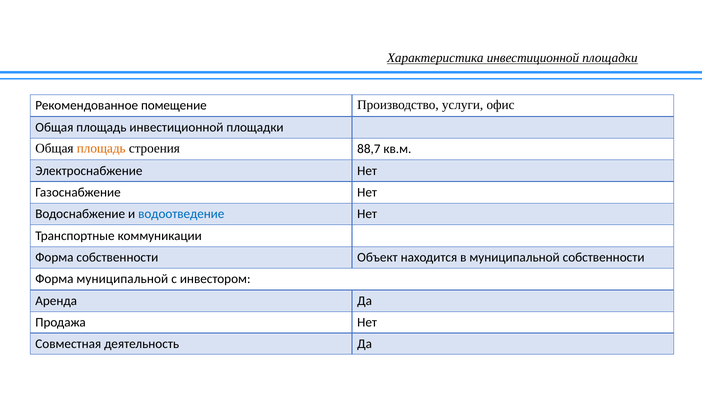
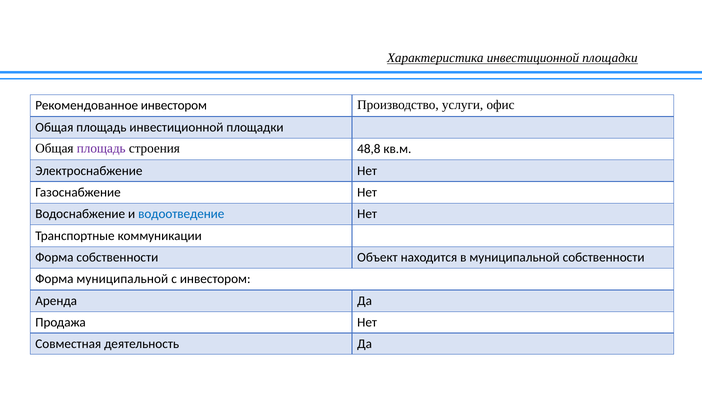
Рекомендованное помещение: помещение -> инвестором (174, 106)
площадь colour: orange -> purple (101, 148)
88,7: 88,7 -> 48,8 (369, 149)
